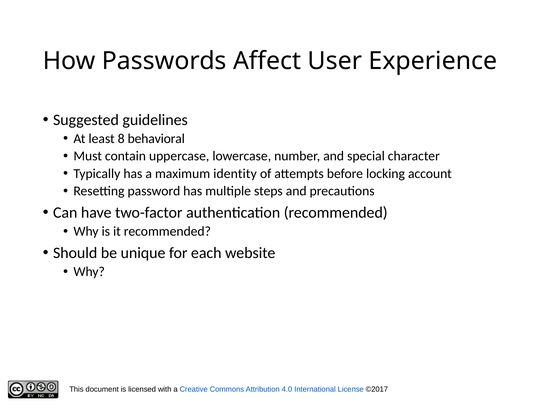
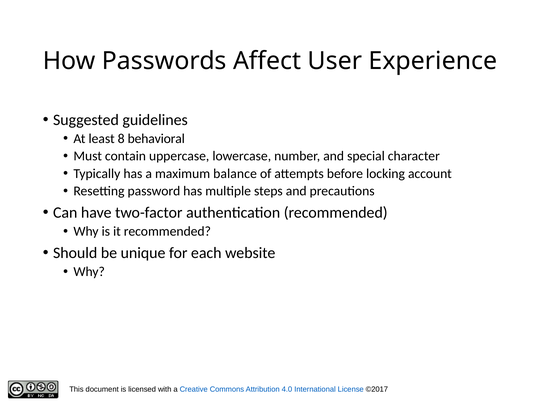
identity: identity -> balance (235, 174)
